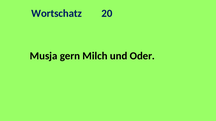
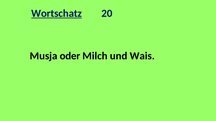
Wortschatz underline: none -> present (57, 13)
gern: gern -> oder (70, 56)
Oder: Oder -> Wais (142, 56)
